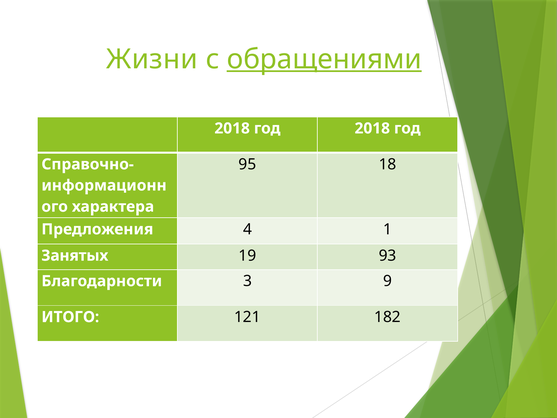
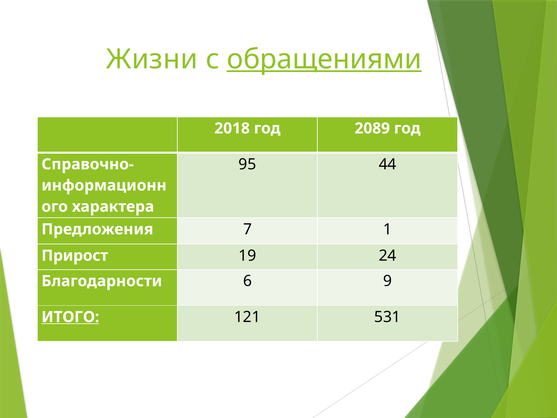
год 2018: 2018 -> 2089 (372, 128)
18: 18 -> 44 (388, 164)
4: 4 -> 7 (247, 229)
Занятых: Занятых -> Прирост (75, 255)
93: 93 -> 24 (388, 255)
3: 3 -> 6 (247, 281)
ИТОГО underline: none -> present (70, 317)
182: 182 -> 531 (388, 317)
